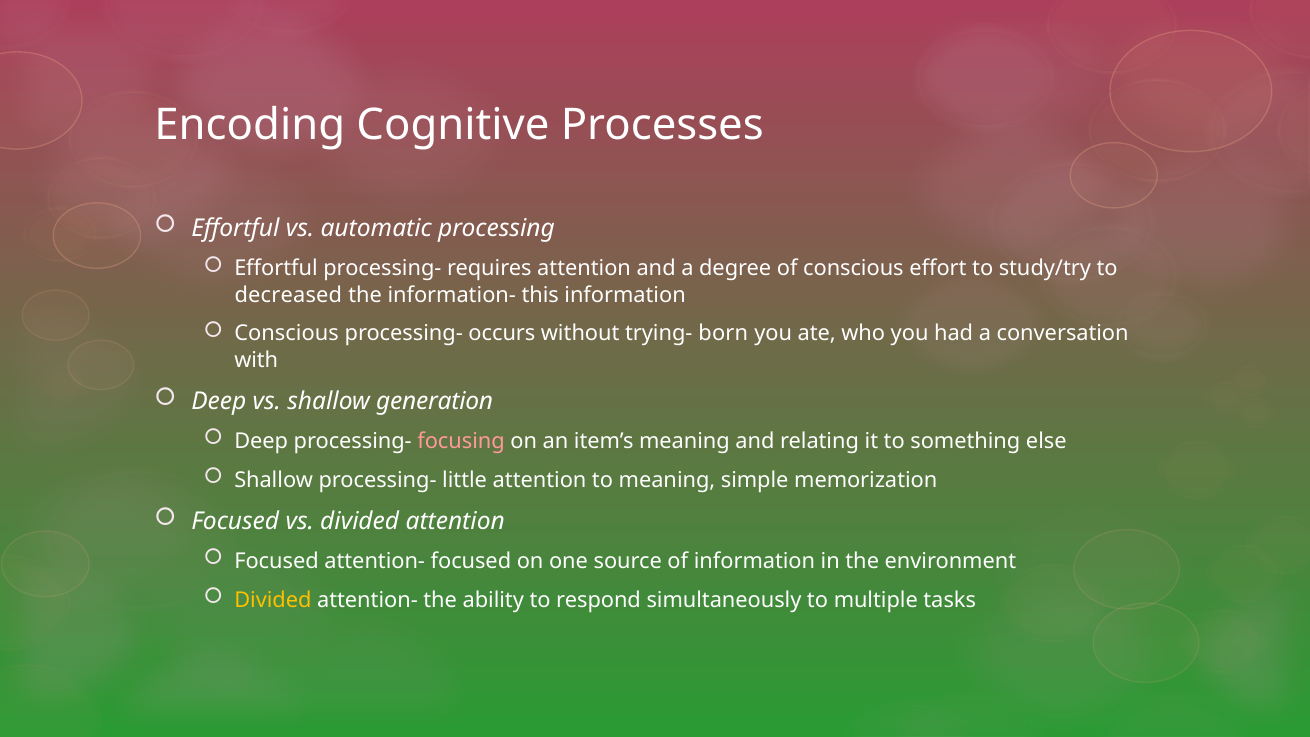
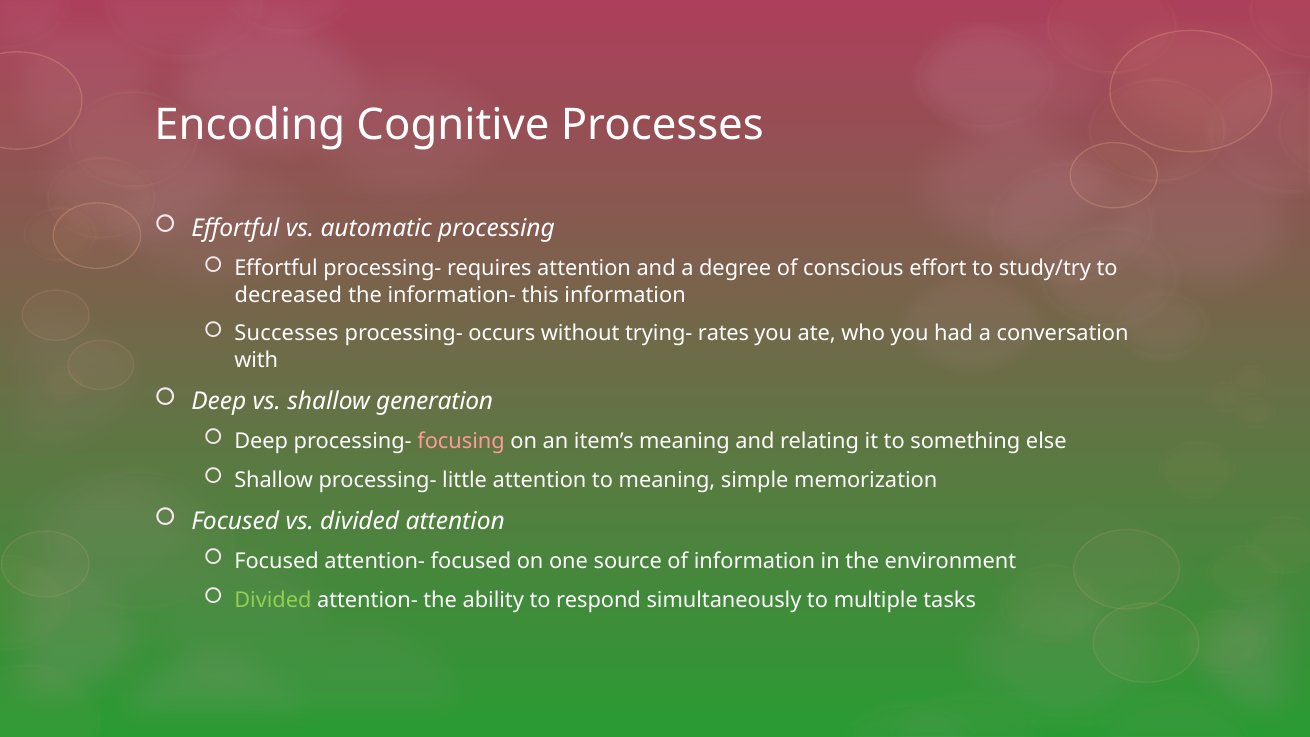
Conscious: Conscious -> Successes (287, 334)
born: born -> rates (723, 334)
Divided colour: yellow -> light green (273, 600)
